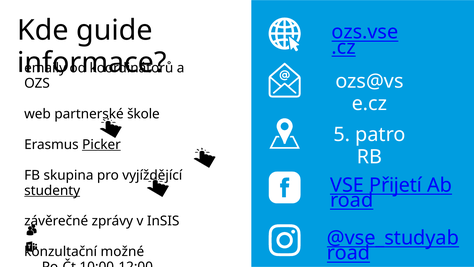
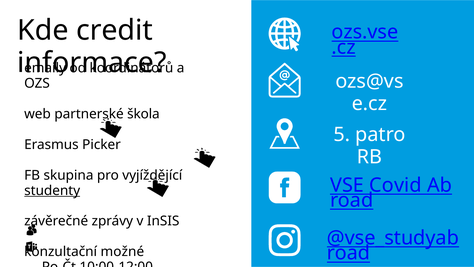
guide: guide -> credit (114, 30)
škole: škole -> škola (143, 114)
Picker underline: present -> none (101, 144)
Přijetí: Přijetí -> Covid (395, 185)
